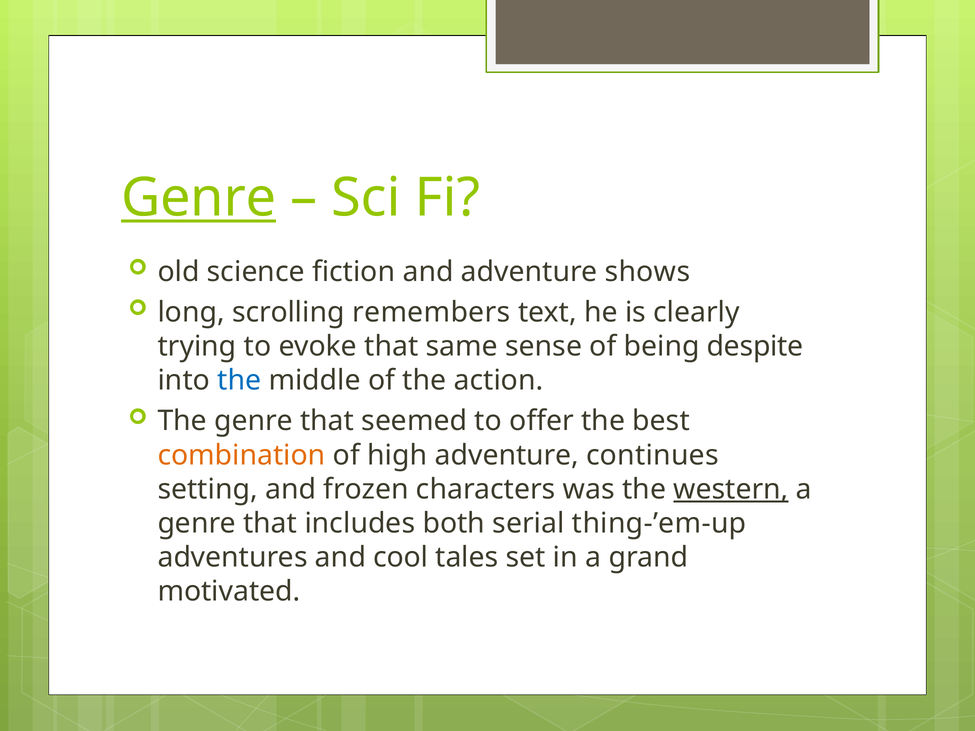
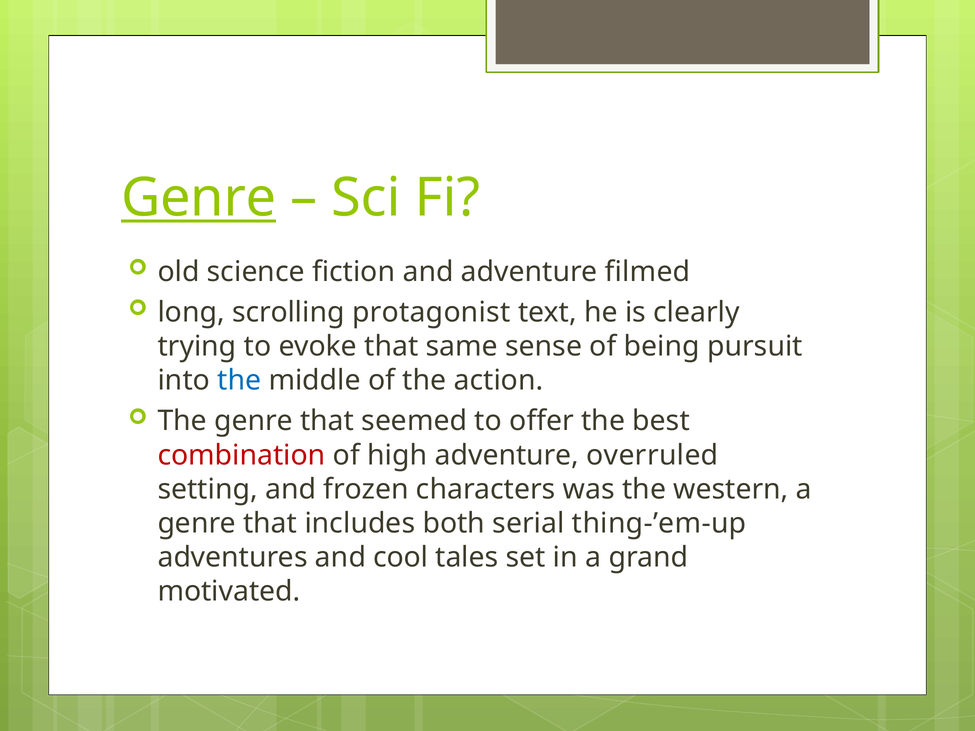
shows: shows -> filmed (648, 272)
remembers: remembers -> protagonist (431, 312)
despite: despite -> pursuit (755, 346)
combination colour: orange -> red (242, 455)
continues: continues -> overruled (652, 455)
western underline: present -> none (731, 489)
